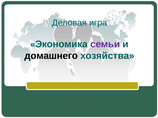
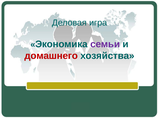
домашнего colour: black -> red (51, 56)
